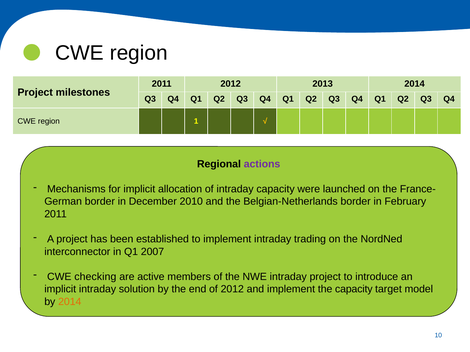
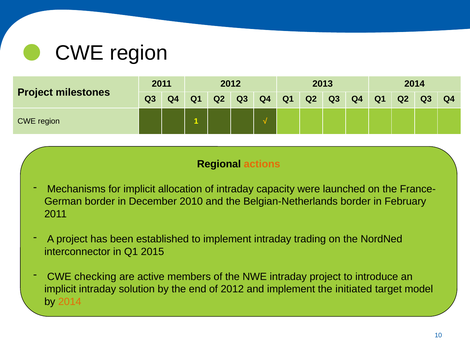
actions colour: purple -> orange (262, 164)
2007: 2007 -> 2015 (152, 252)
the capacity: capacity -> initiated (354, 290)
